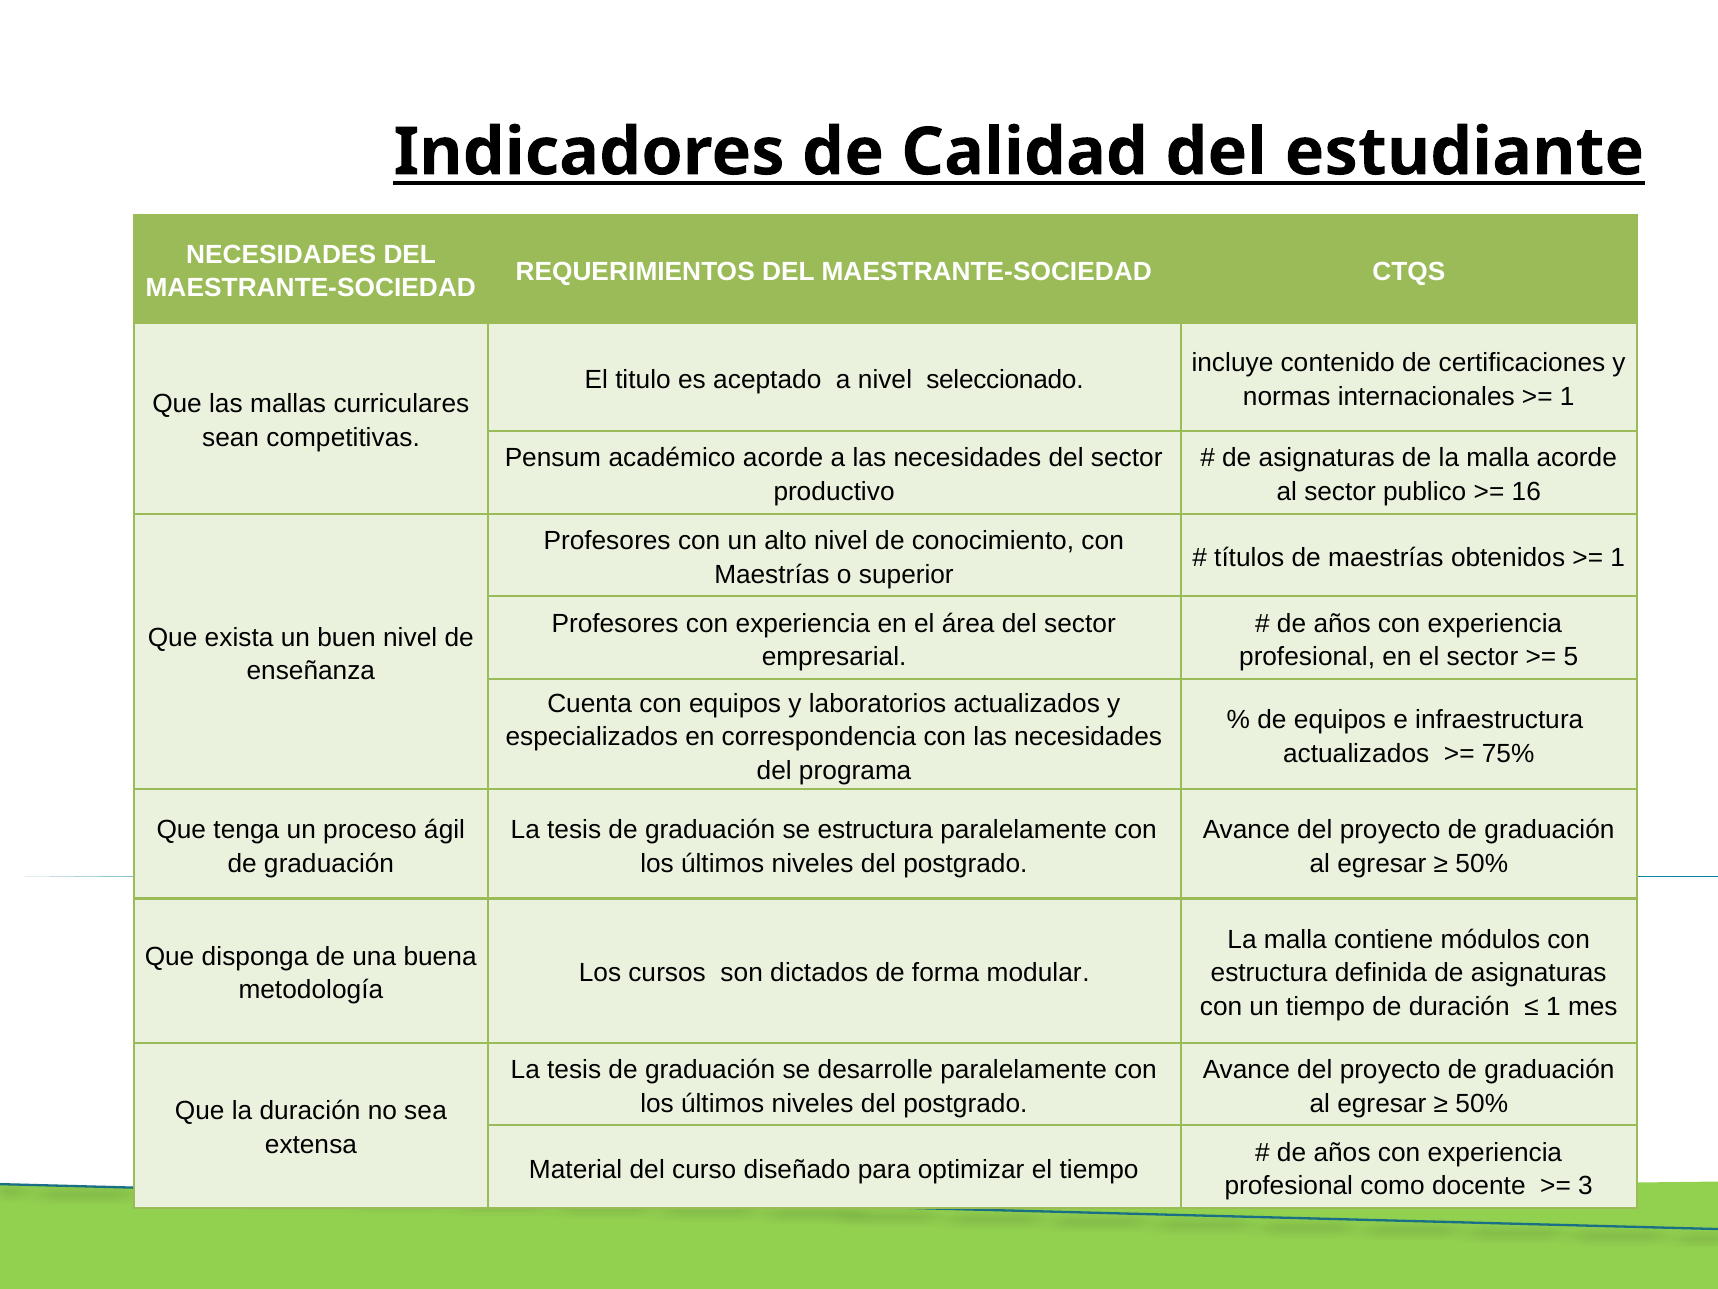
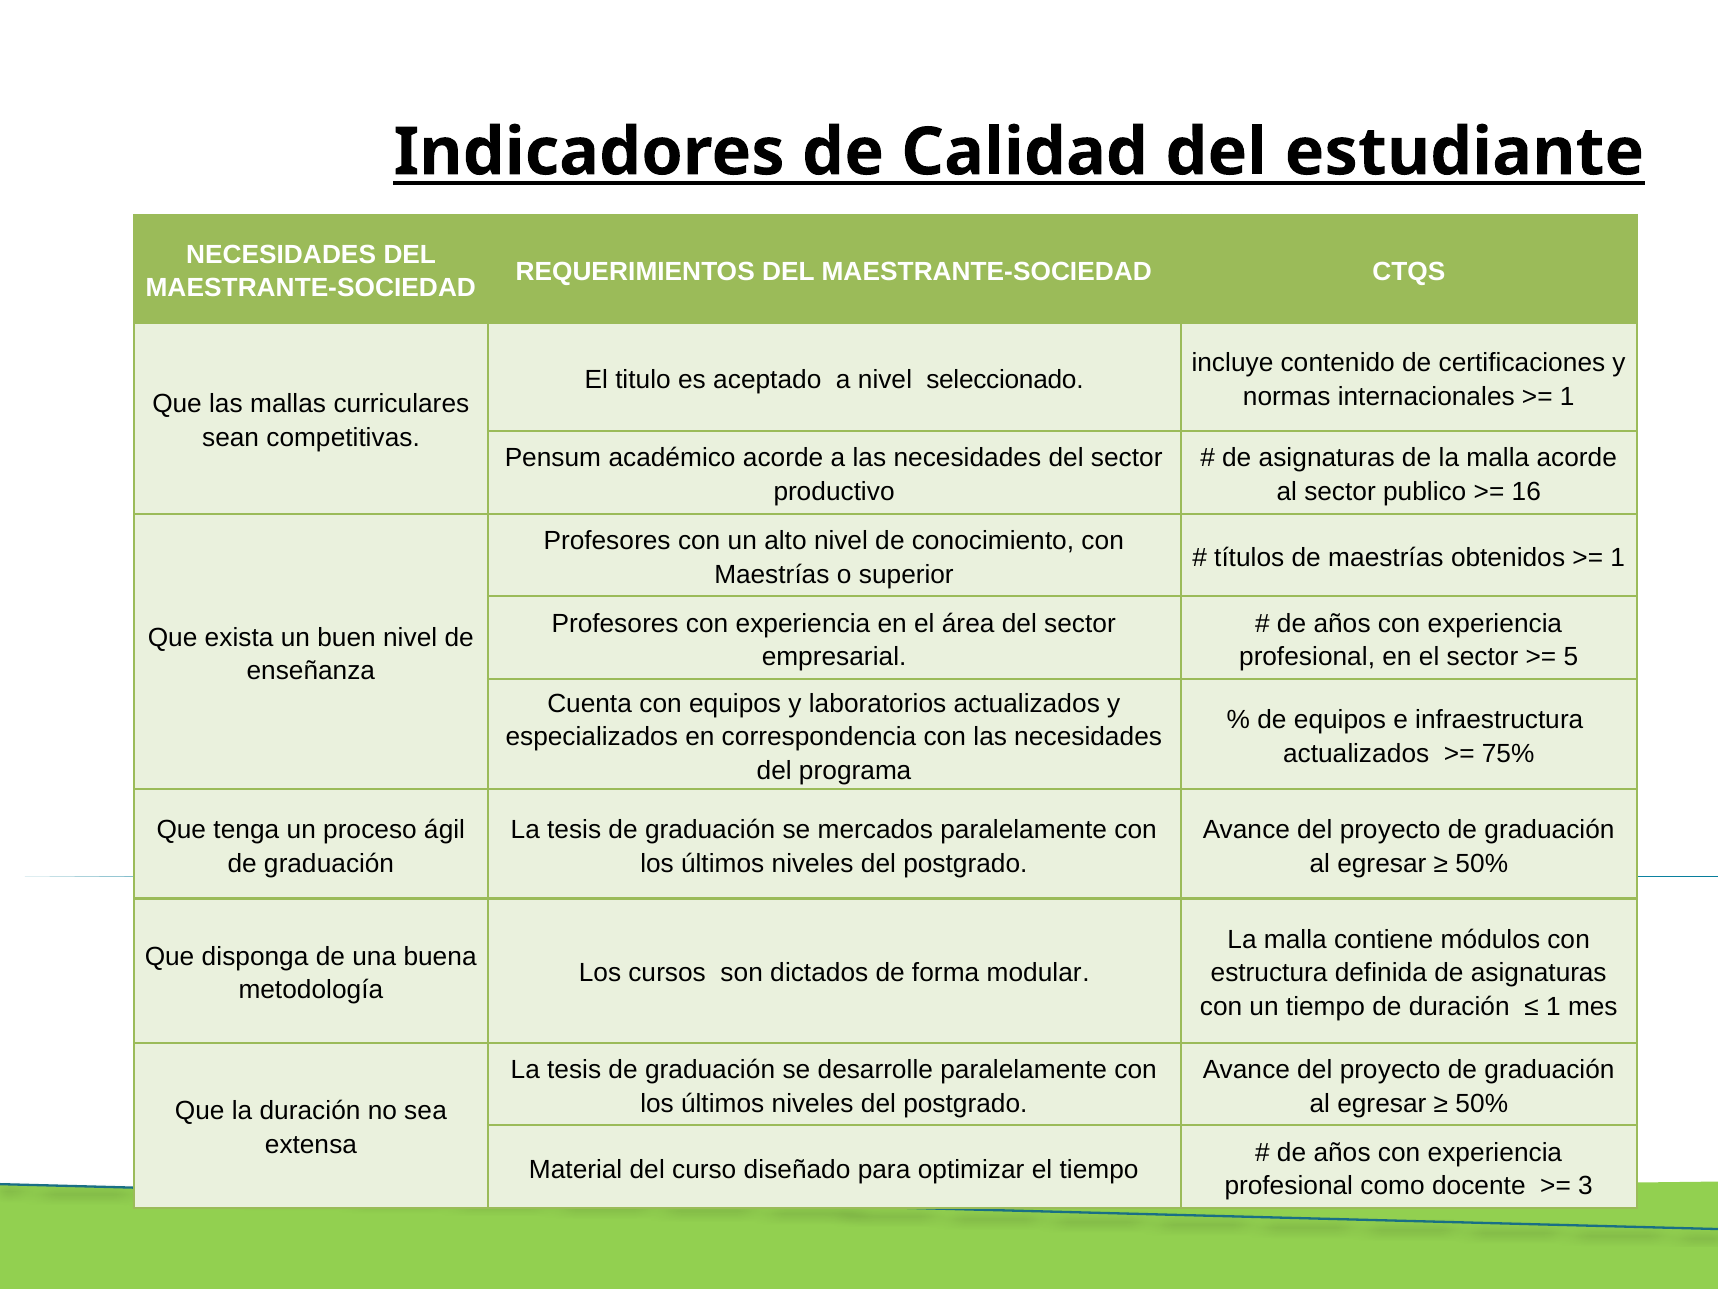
se estructura: estructura -> mercados (875, 830)
